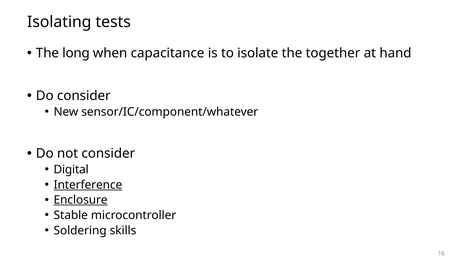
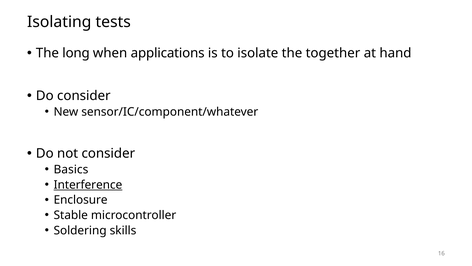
capacitance: capacitance -> applications (168, 53)
Digital: Digital -> Basics (71, 169)
Enclosure underline: present -> none (81, 200)
